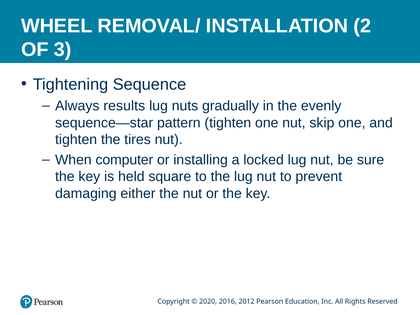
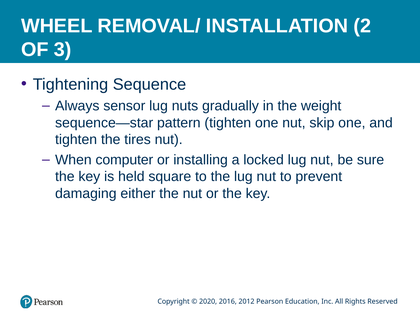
results: results -> sensor (124, 106)
evenly: evenly -> weight (321, 106)
